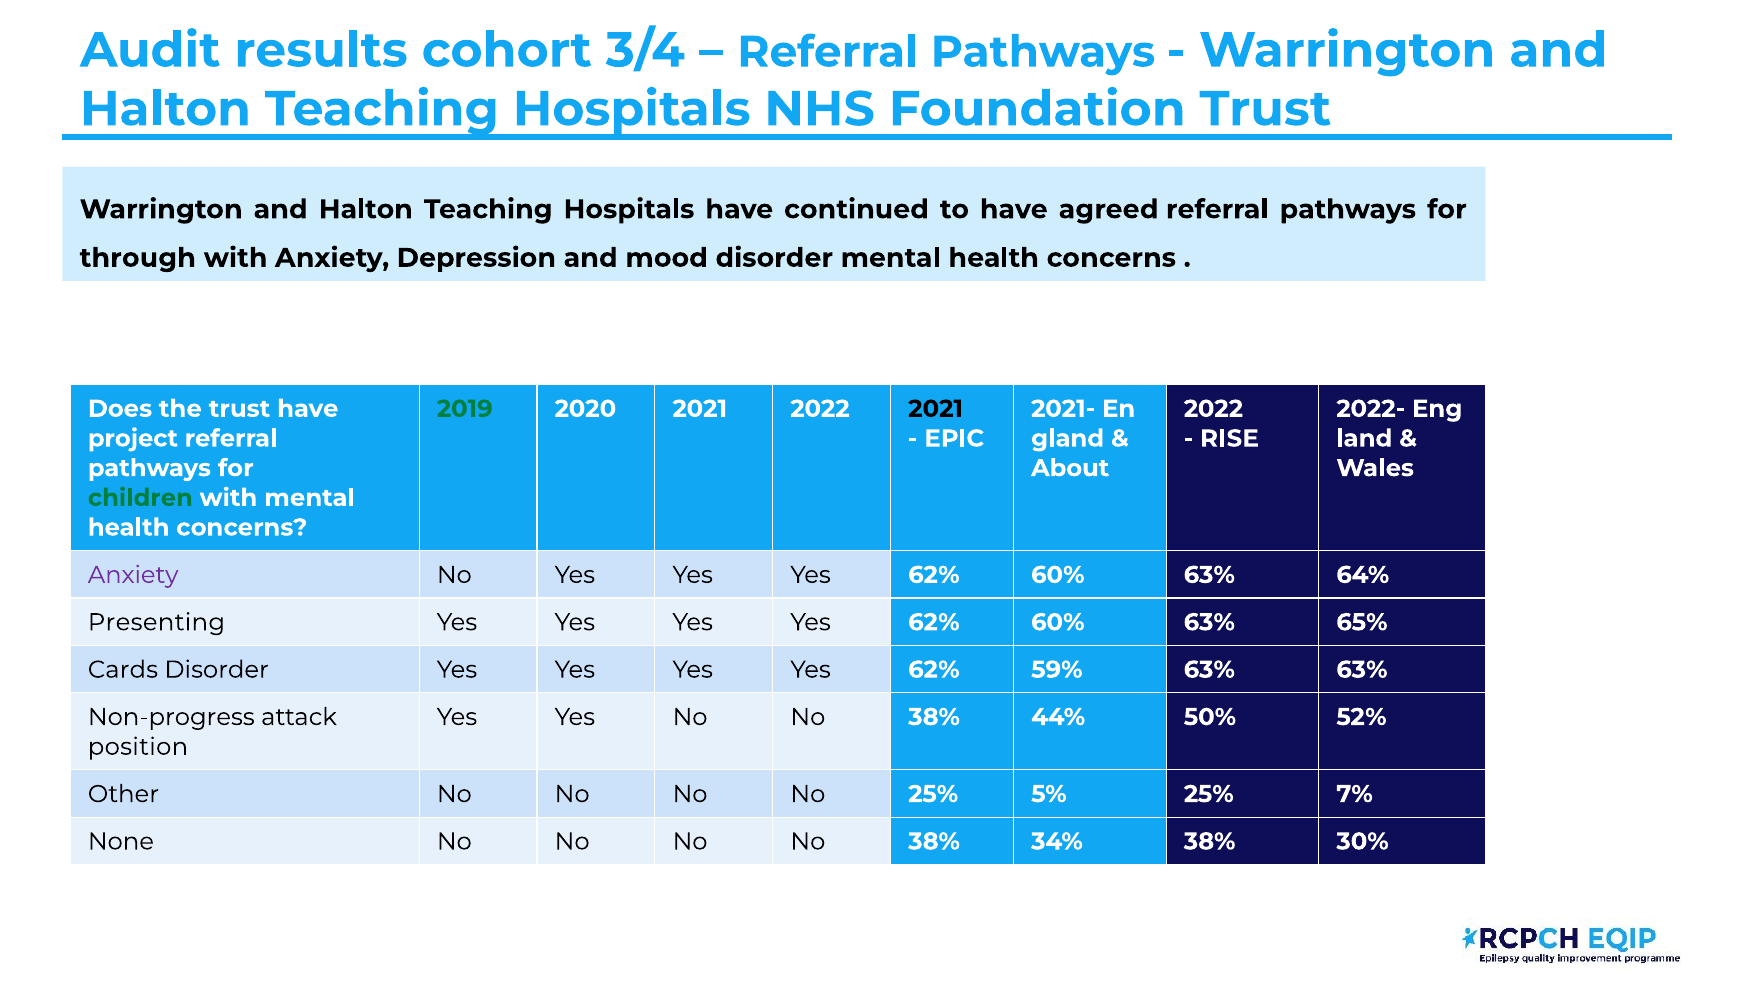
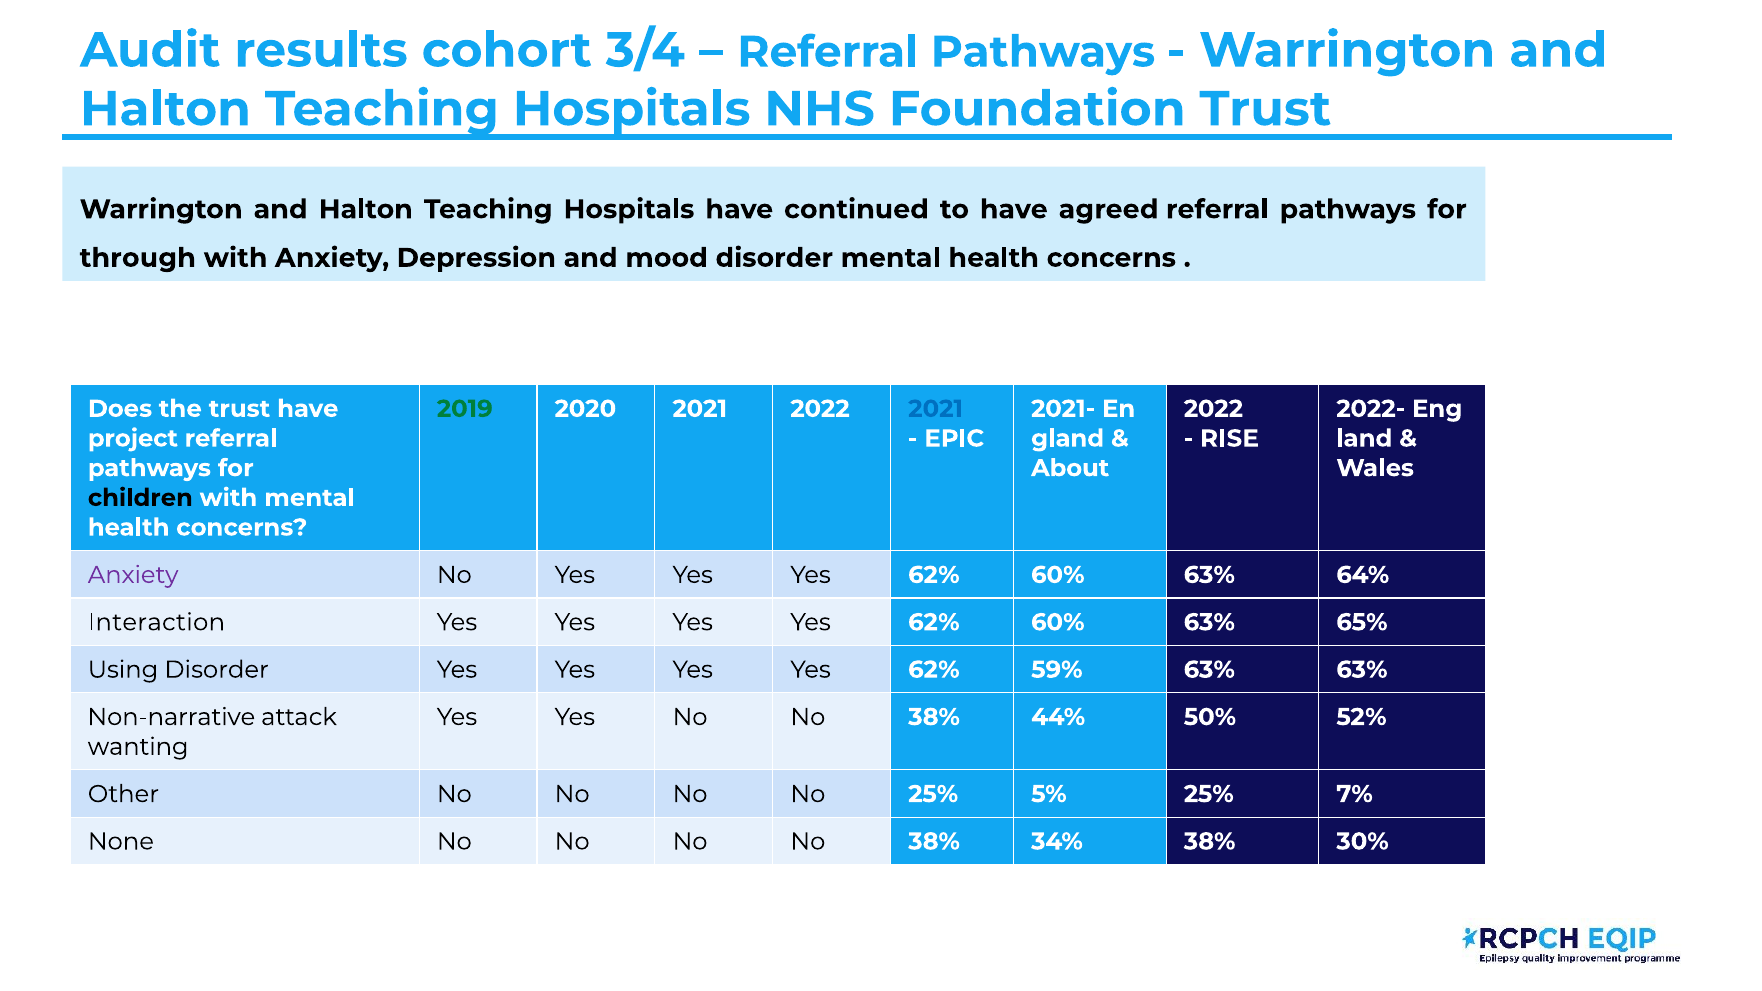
2021​ colour: black -> blue (939, 409)
children colour: green -> black (140, 498)
Presenting: Presenting -> Interaction (156, 622)
Cards: Cards -> Using (123, 670)
Non-progress: Non-progress -> Non-narrative (171, 717)
position: position -> wanting (138, 747)
